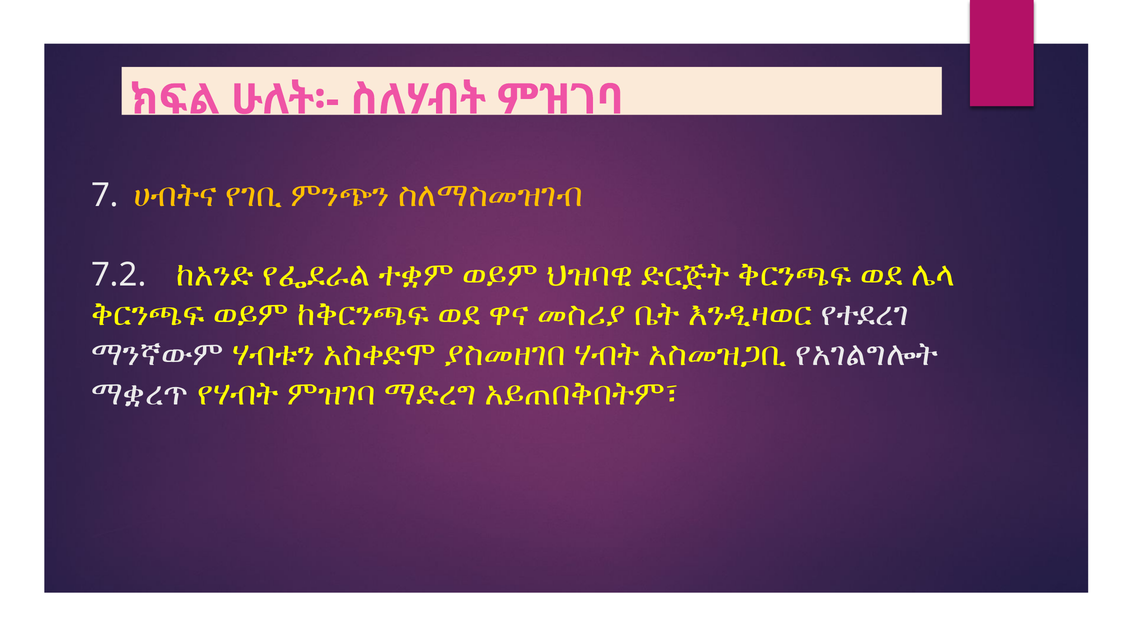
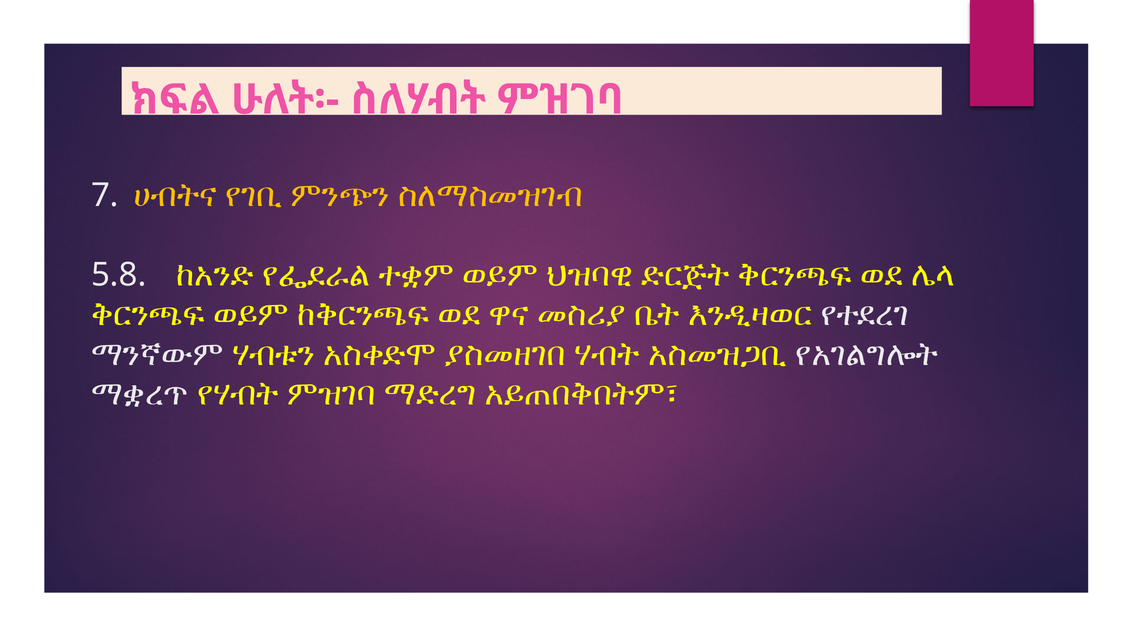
7.2: 7.2 -> 5.8 (119, 275)
